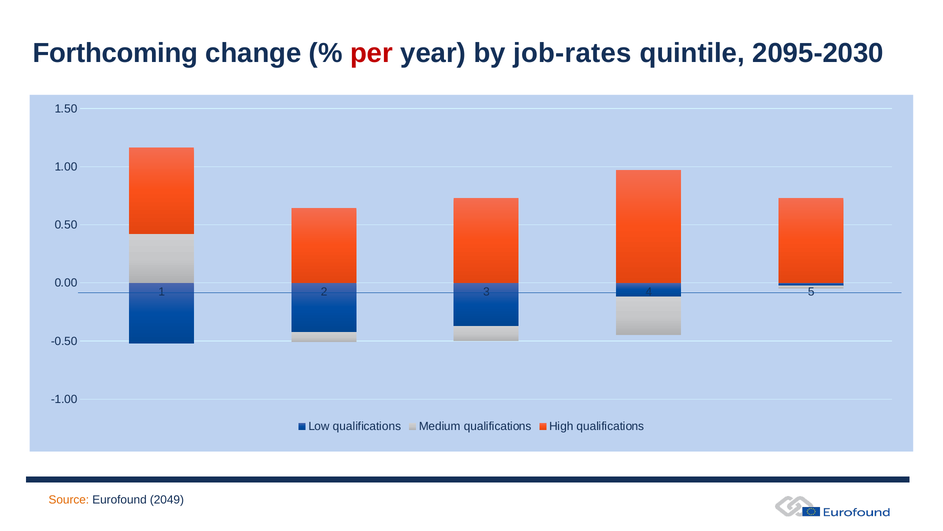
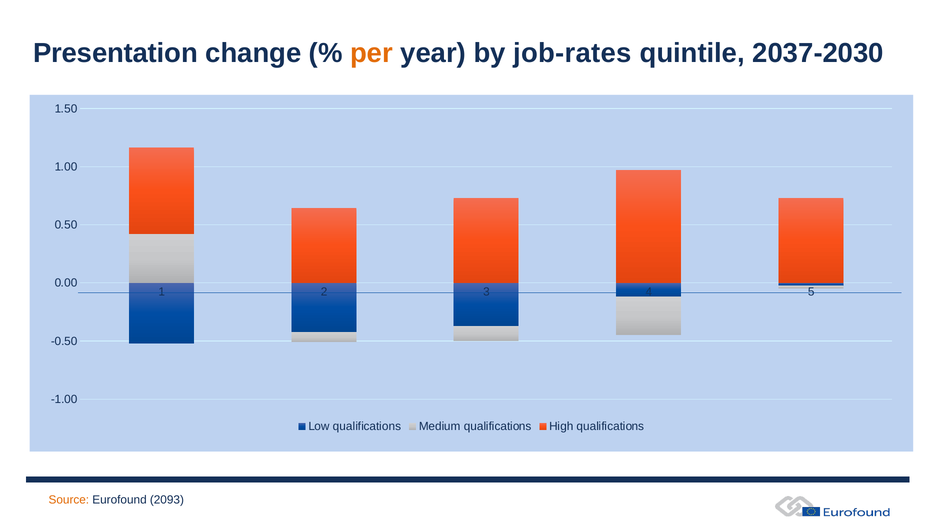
Forthcoming: Forthcoming -> Presentation (115, 53)
per colour: red -> orange (371, 53)
2095-2030: 2095-2030 -> 2037-2030 (818, 53)
2049: 2049 -> 2093 (167, 499)
